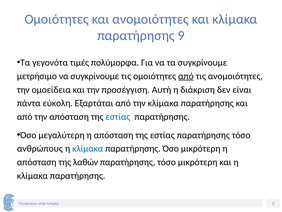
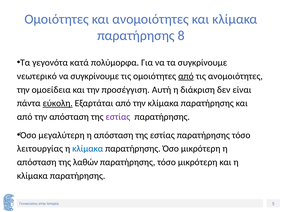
9: 9 -> 8 (181, 36)
τιμές: τιμές -> κατά (79, 62)
μετρήσιμο: μετρήσιμο -> νεωτερικό (37, 76)
εύκολη underline: none -> present (58, 103)
εστίας colour: blue -> purple (118, 117)
ανθρώπους: ανθρώπους -> λειτουργίας (40, 148)
